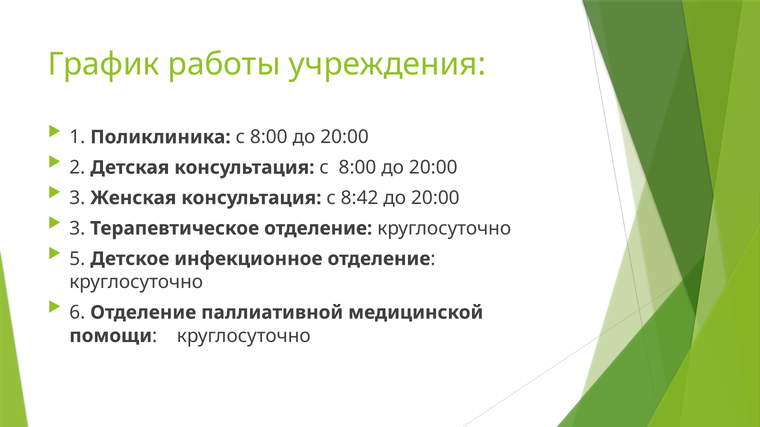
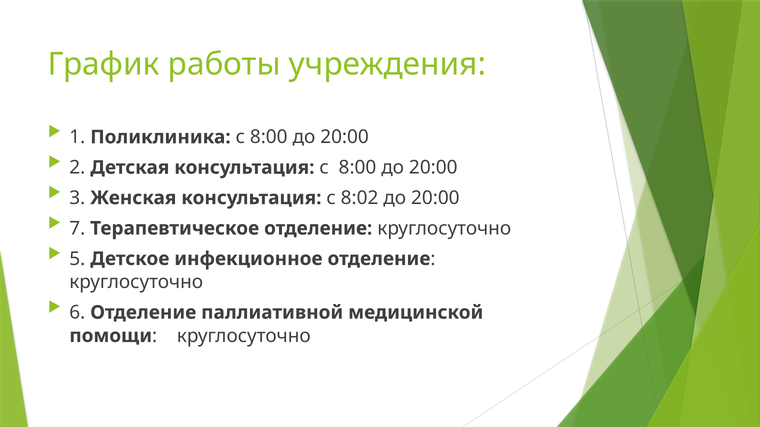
8:42: 8:42 -> 8:02 (360, 198)
3: 3 -> 7 (77, 229)
